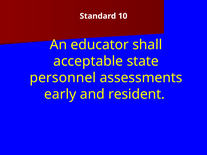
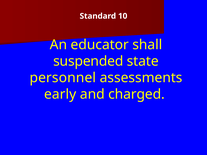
acceptable: acceptable -> suspended (88, 61)
resident: resident -> charged (137, 94)
